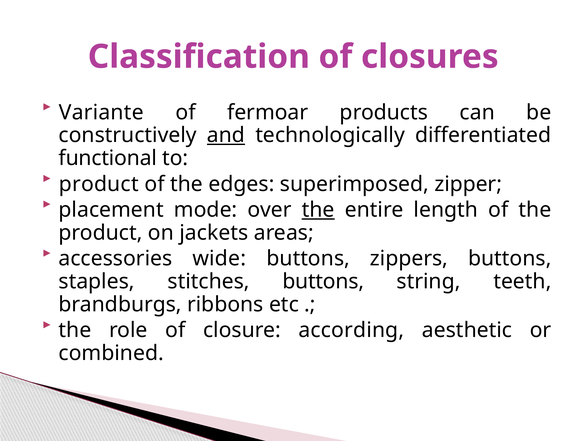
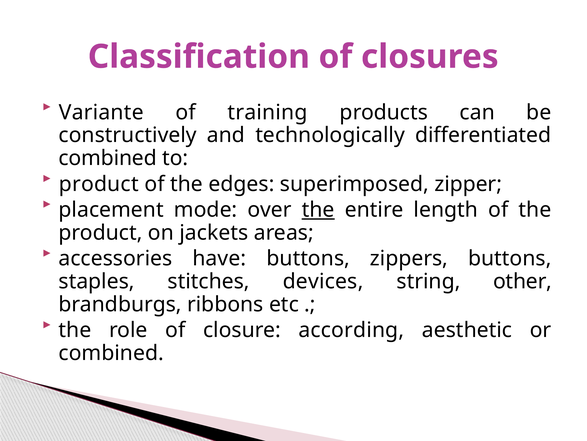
fermoar: fermoar -> training (268, 112)
and underline: present -> none (226, 135)
functional: functional -> combined (108, 158)
wide: wide -> have (219, 258)
stitches buttons: buttons -> devices (323, 281)
teeth: teeth -> other (522, 281)
